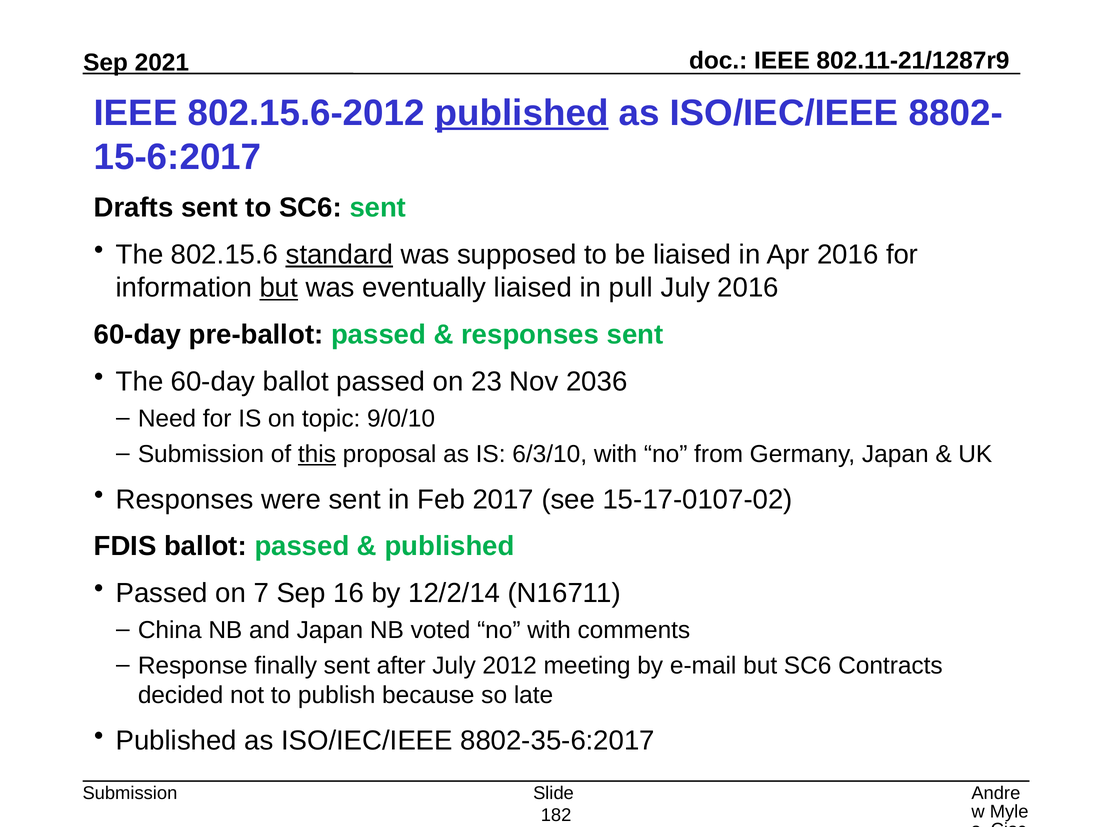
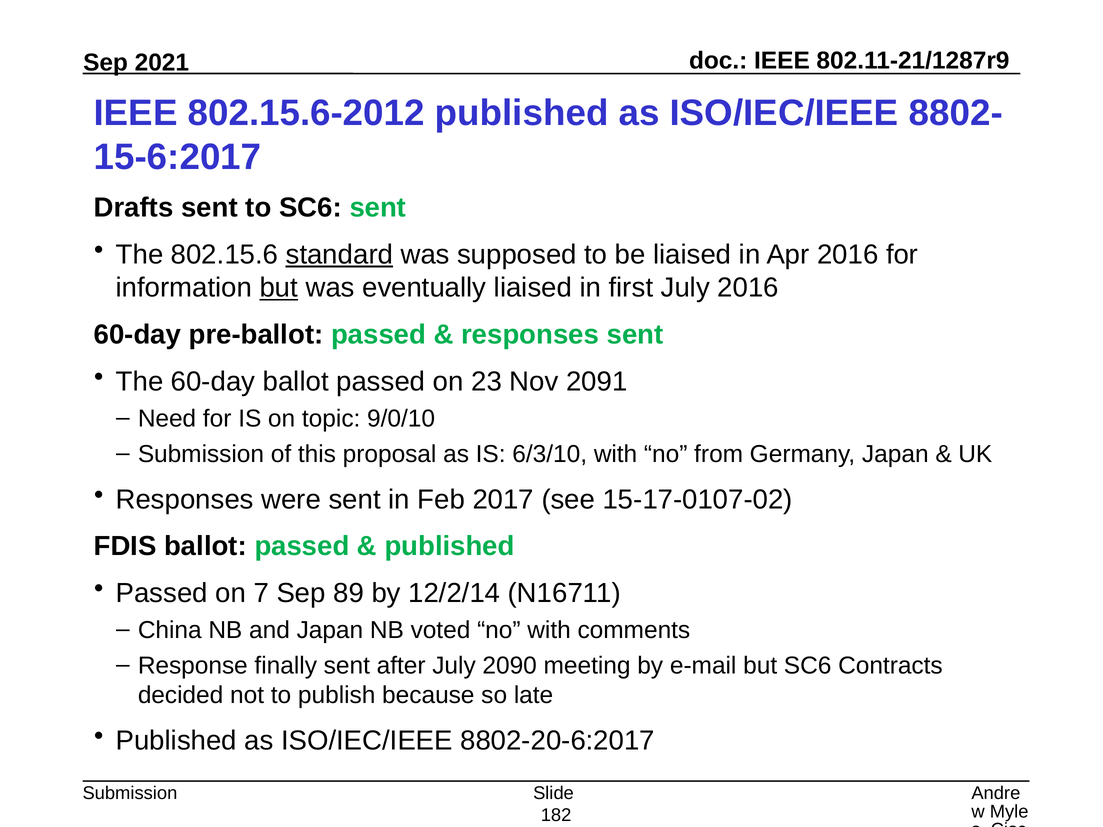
published underline: present -> none (522, 113)
pull: pull -> first (631, 288)
2036: 2036 -> 2091 (597, 382)
this underline: present -> none (317, 454)
16: 16 -> 89 (349, 593)
2012: 2012 -> 2090 (510, 666)
8802-35-6:2017: 8802-35-6:2017 -> 8802-20-6:2017 (557, 741)
